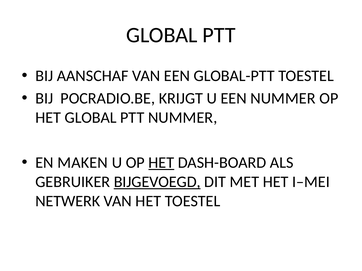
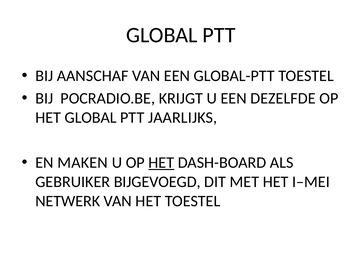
EEN NUMMER: NUMMER -> DEZELFDE (283, 98)
PTT NUMMER: NUMMER -> JAARLIJKS (183, 118)
BIJGEVOEGD underline: present -> none (157, 182)
